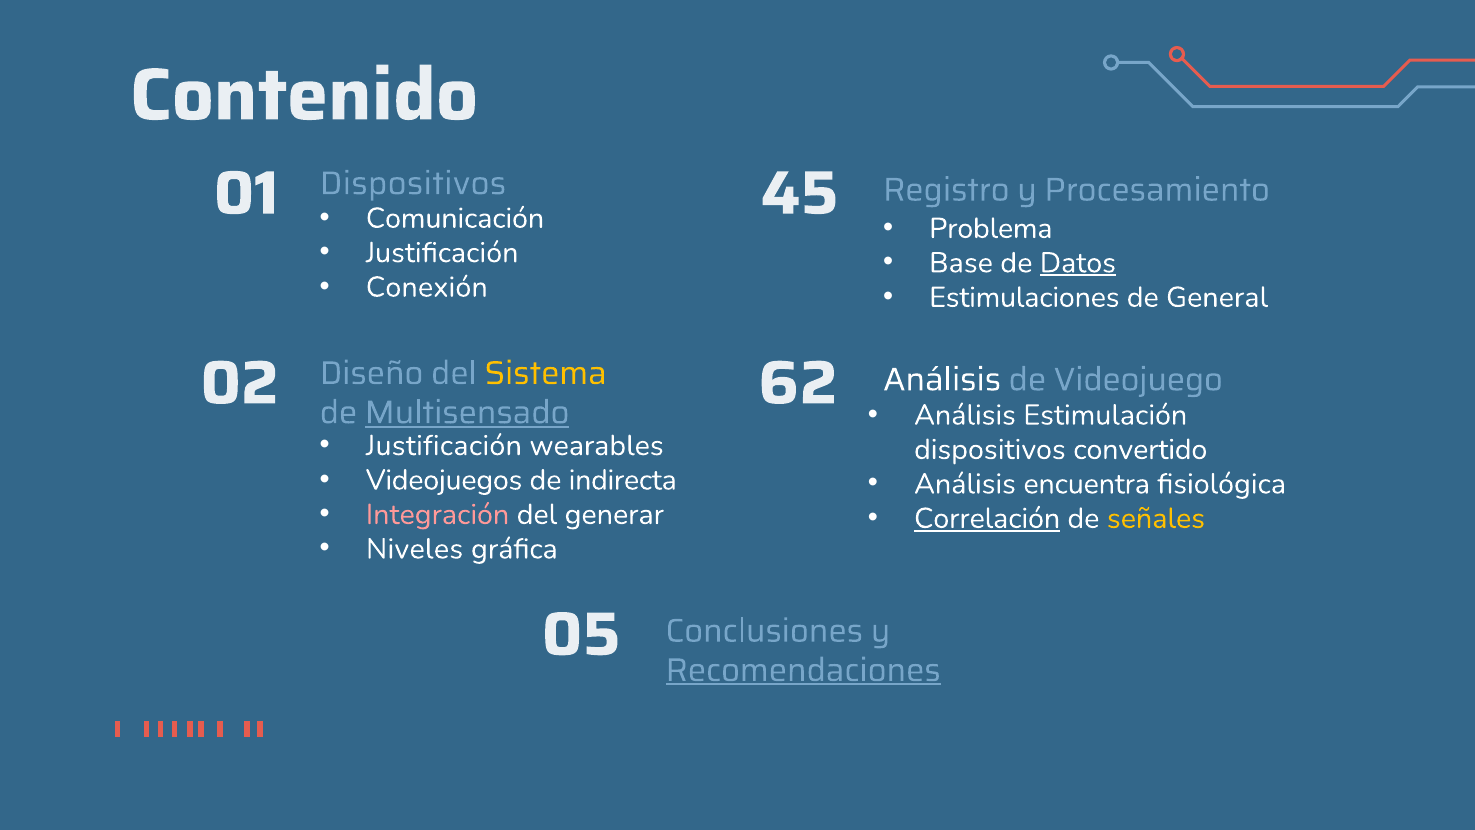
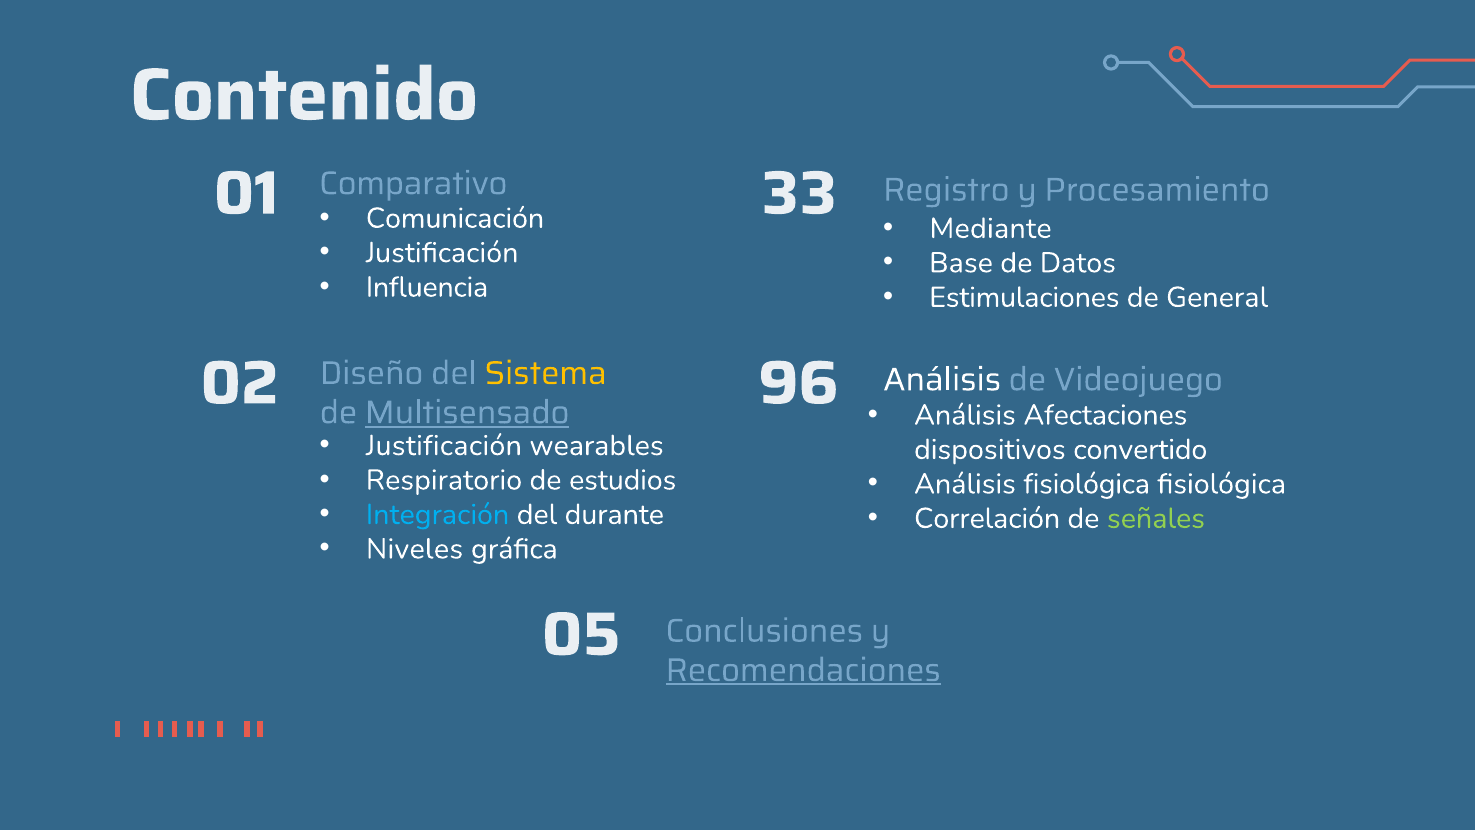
Dispositivos: Dispositivos -> Comparativo (413, 183)
45: 45 -> 33 (799, 193)
Problema: Problema -> Mediante (991, 228)
Datos underline: present -> none (1078, 263)
Conexión: Conexión -> Influencia (427, 287)
62: 62 -> 96 (798, 383)
Estimulación: Estimulación -> Afectaciones (1105, 415)
Videojuegos: Videojuegos -> Respiratorio (444, 480)
indirecta: indirecta -> estudios (623, 480)
Análisis encuentra: encuentra -> fisiológica (1087, 484)
Integración colour: pink -> light blue (438, 514)
generar: generar -> durante (614, 514)
Correlación underline: present -> none (987, 518)
señales colour: yellow -> light green (1156, 518)
